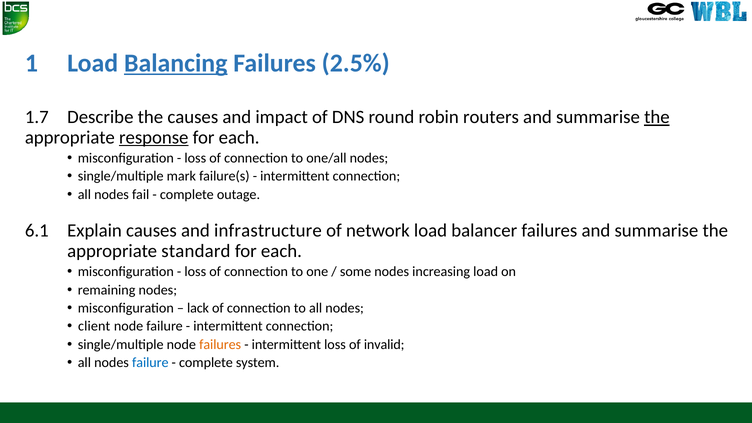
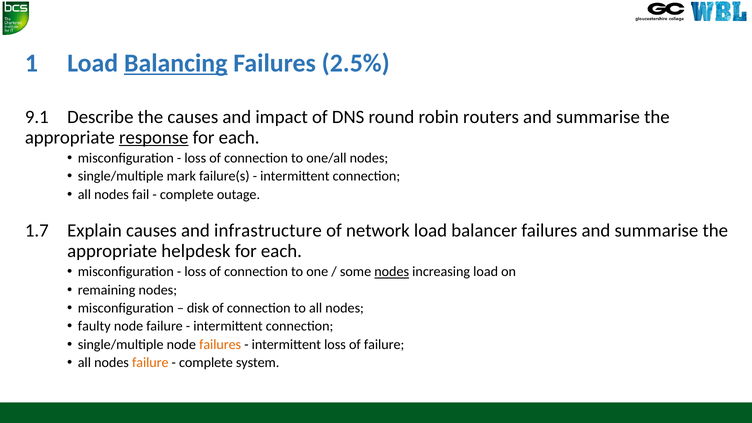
1.7: 1.7 -> 9.1 (37, 117)
the underline: present -> none (657, 117)
6.1: 6.1 -> 1.7 (37, 231)
standard: standard -> helpdesk (196, 251)
nodes underline: none -> present (392, 272)
lack: lack -> disk (198, 308)
client: client -> faulty (94, 326)
of invalid: invalid -> failure (384, 344)
failure colour: blue -> orange (150, 363)
